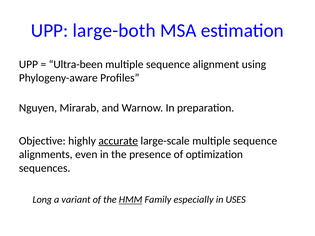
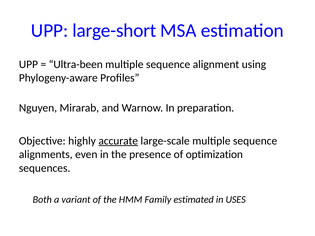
large-both: large-both -> large-short (114, 30)
Long: Long -> Both (42, 200)
HMM underline: present -> none (131, 200)
especially: especially -> estimated (194, 200)
